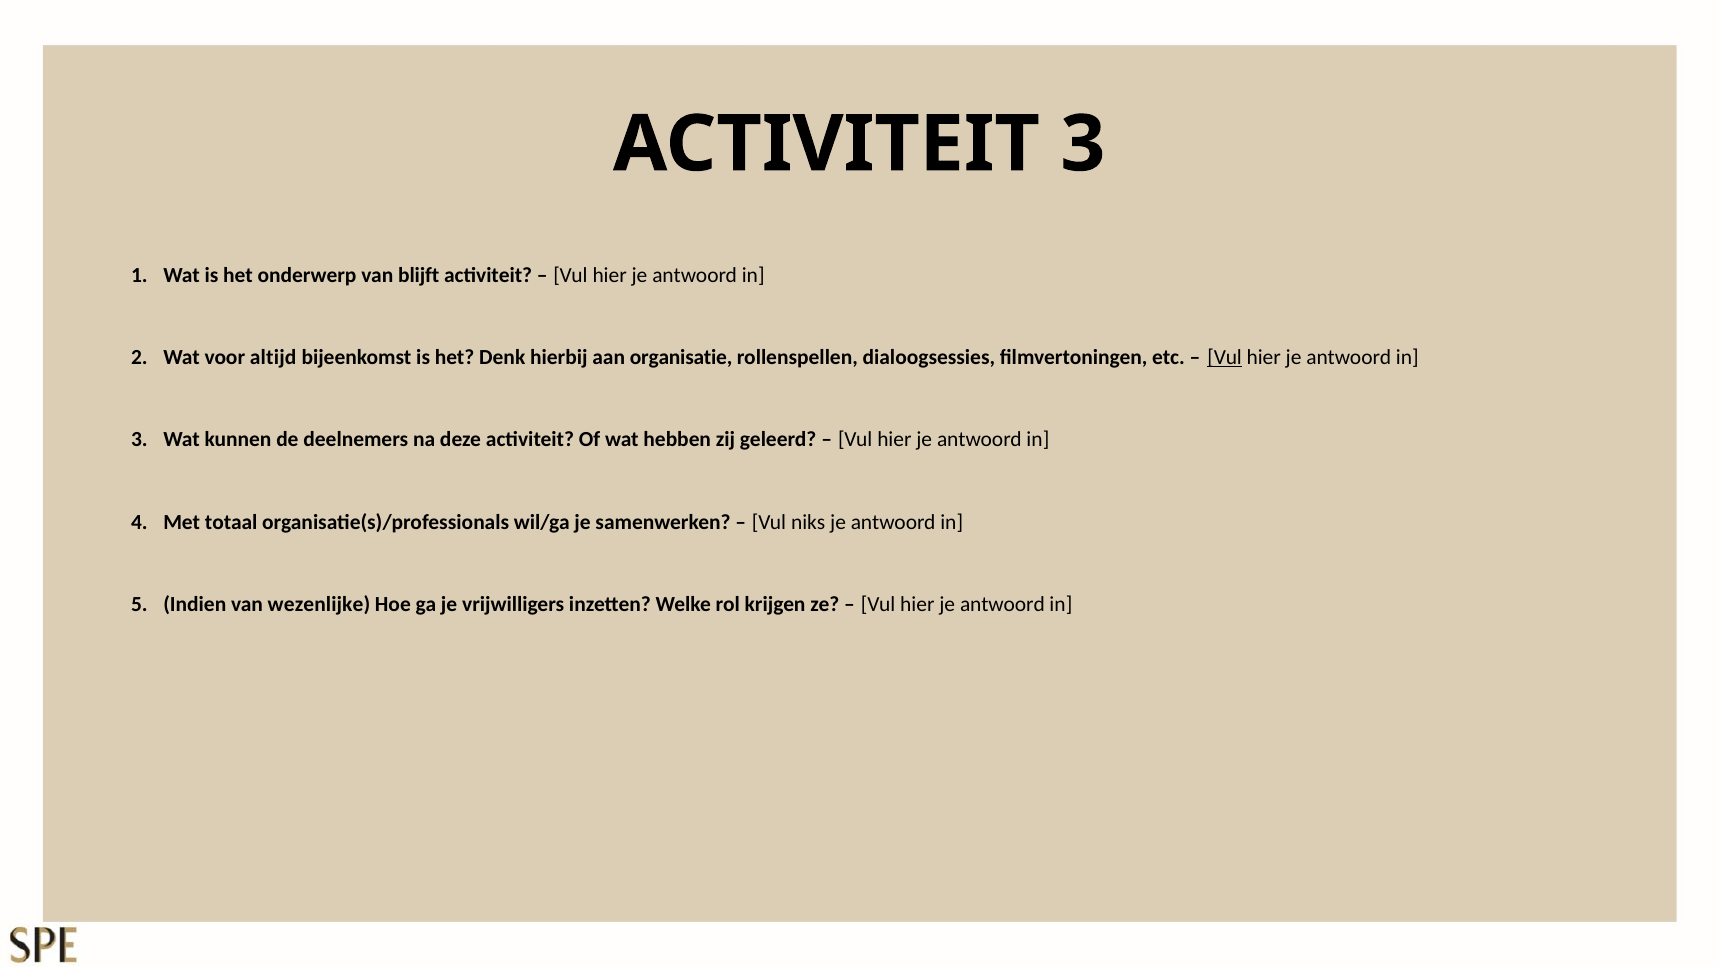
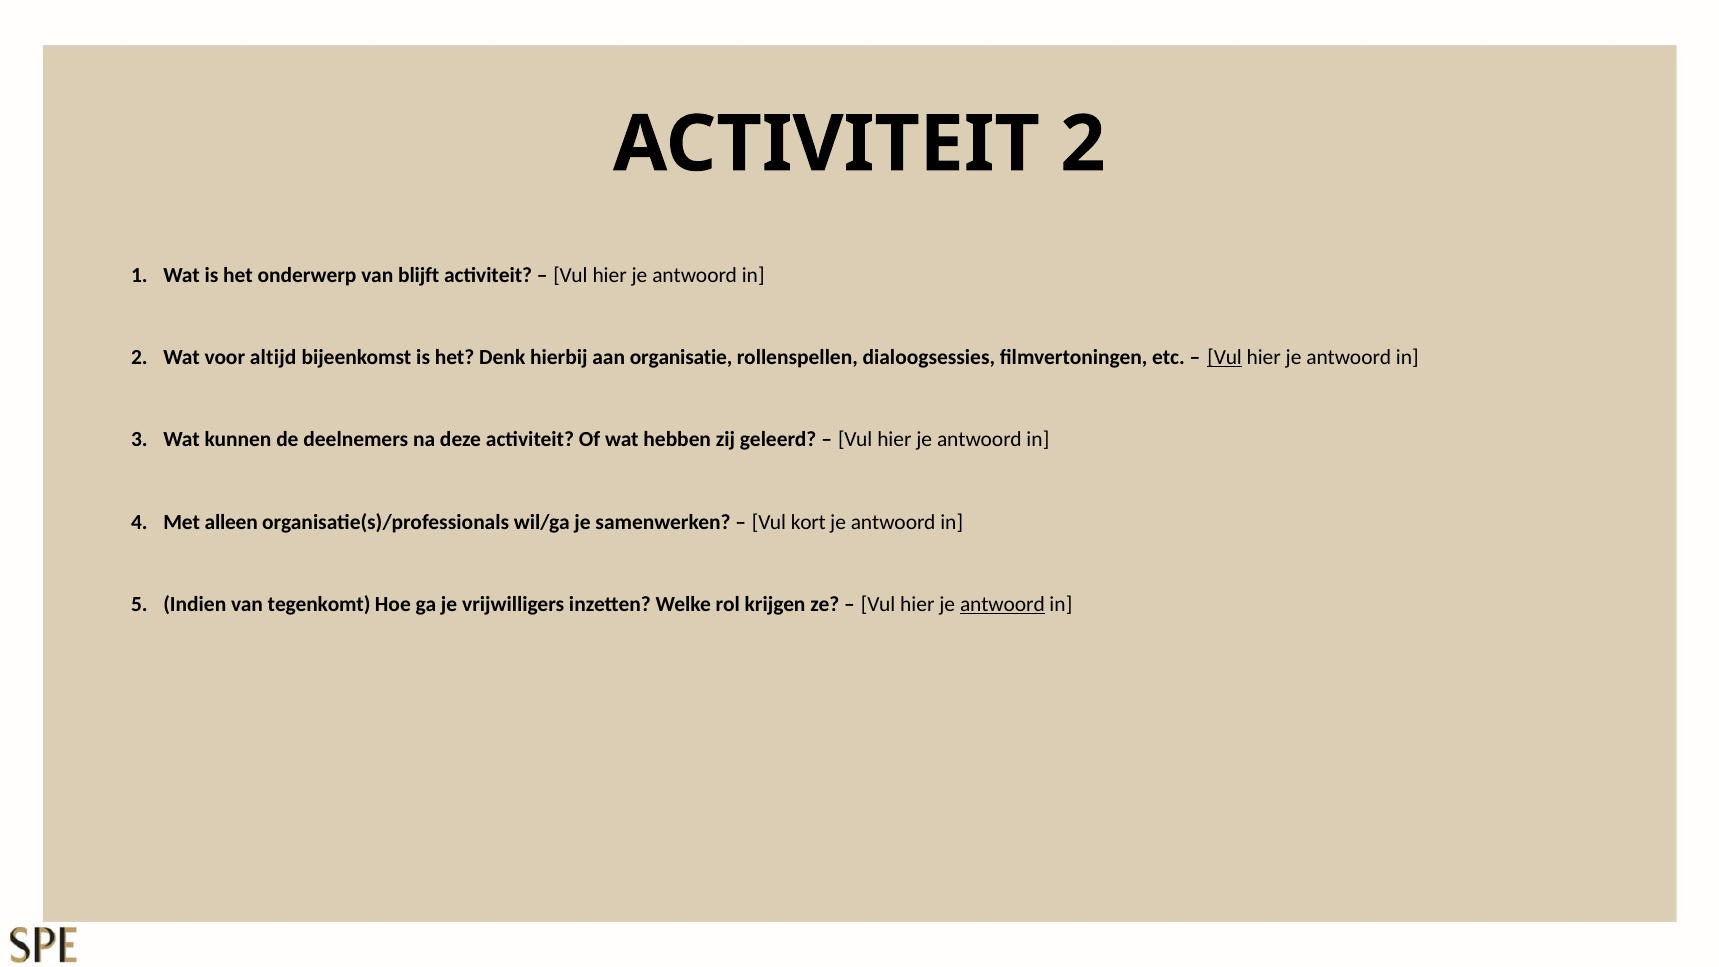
ACTIVITEIT 3: 3 -> 2 (1083, 144)
totaal: totaal -> alleen (231, 522)
niks: niks -> kort (808, 522)
wezenlijke: wezenlijke -> tegenkomt (319, 604)
antwoord underline: none -> present (1002, 604)
